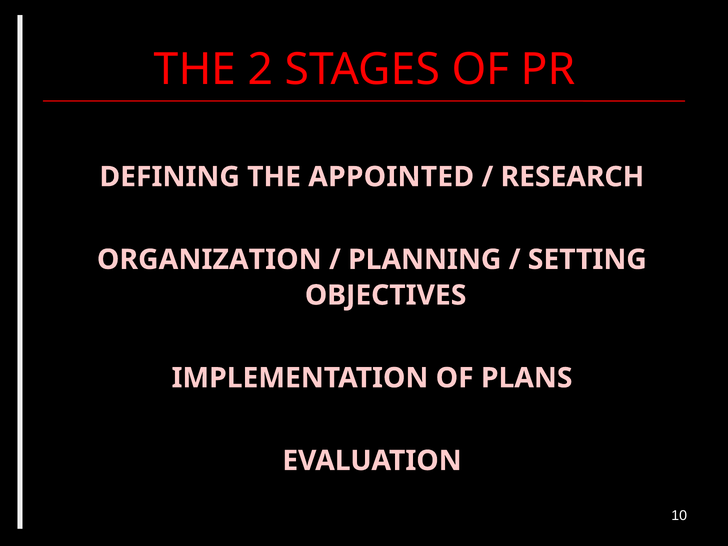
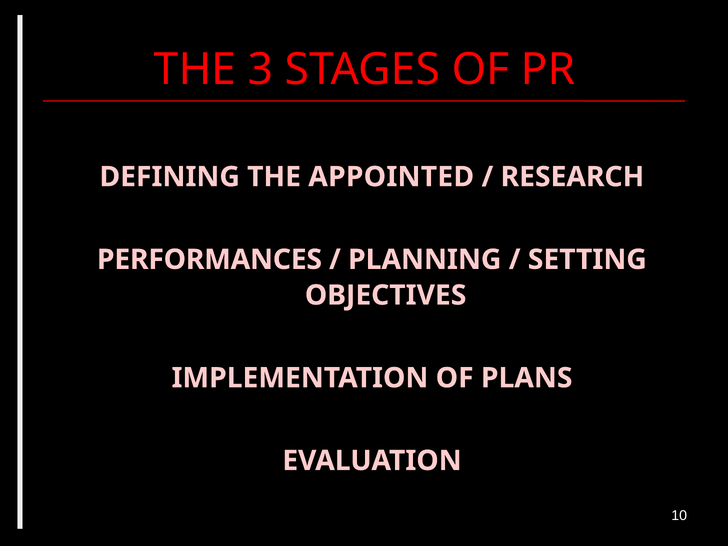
2: 2 -> 3 (261, 69)
ORGANIZATION: ORGANIZATION -> PERFORMANCES (209, 260)
